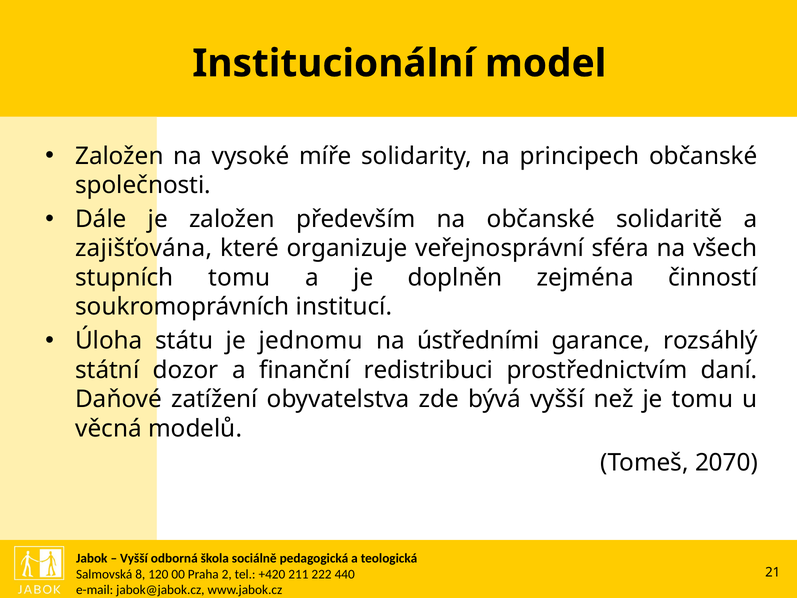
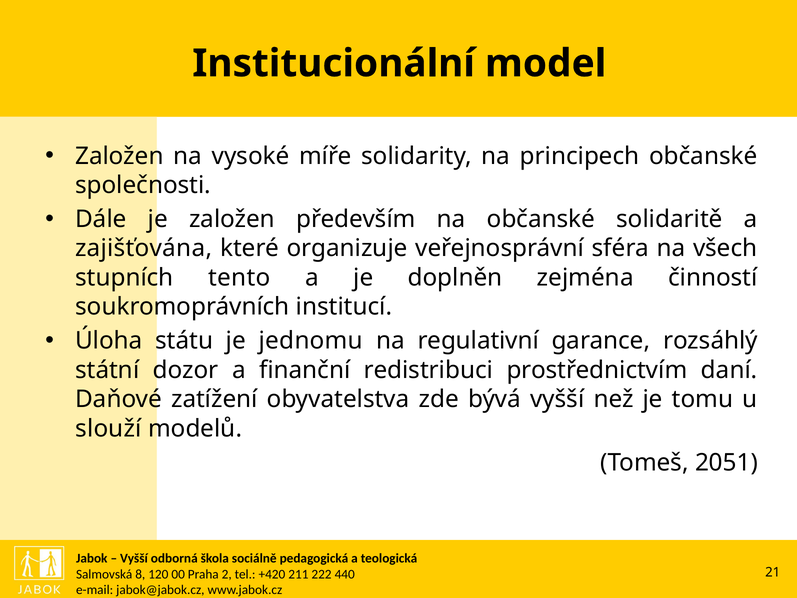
stupních tomu: tomu -> tento (239, 278)
ústředními: ústředními -> regulativní (478, 341)
věcná: věcná -> slouží (108, 428)
2070: 2070 -> 2051 (726, 462)
